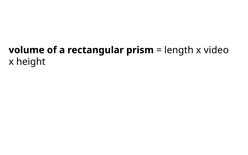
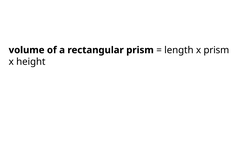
x video: video -> prism (216, 50)
